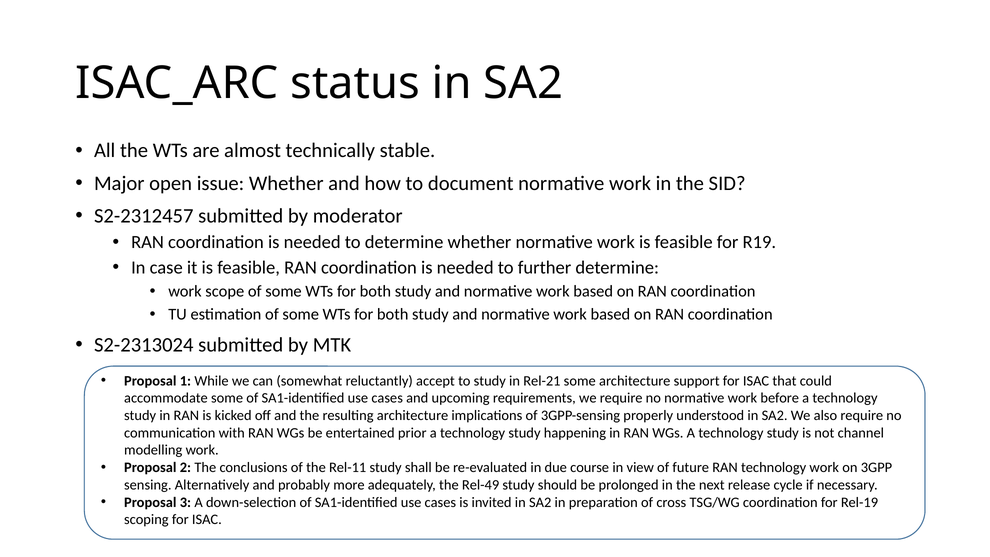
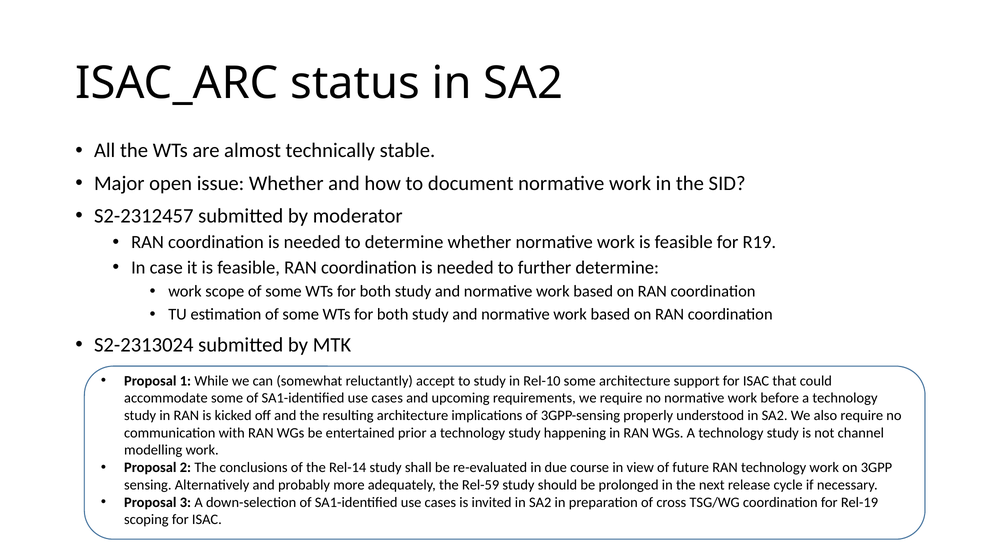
Rel-21: Rel-21 -> Rel-10 (542, 381)
Rel-11: Rel-11 -> Rel-14 (348, 467)
Rel-49: Rel-49 -> Rel-59 (481, 485)
